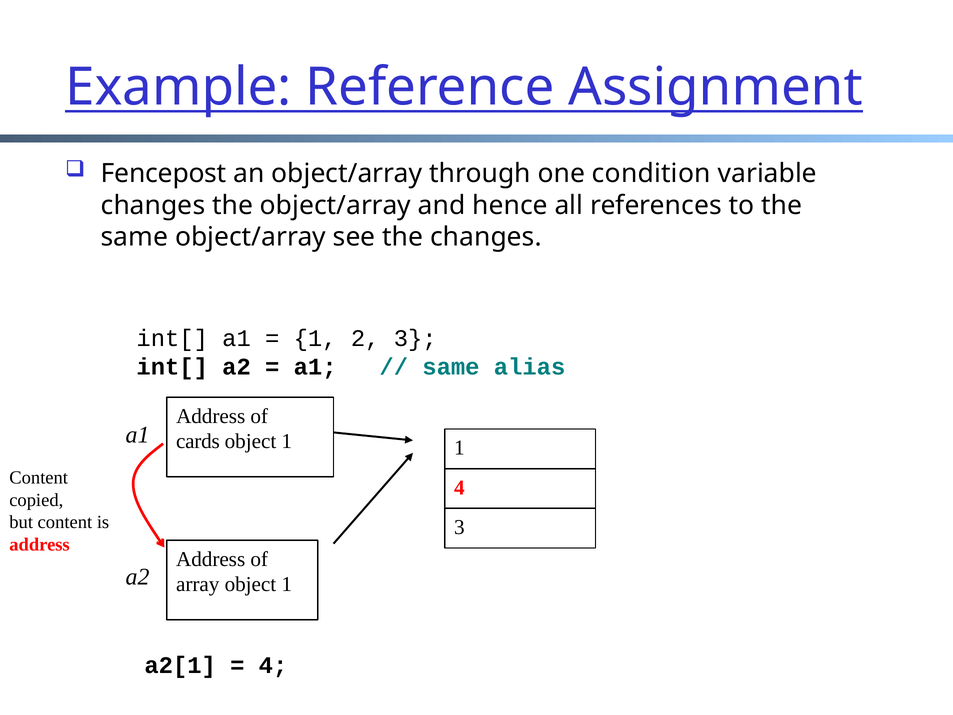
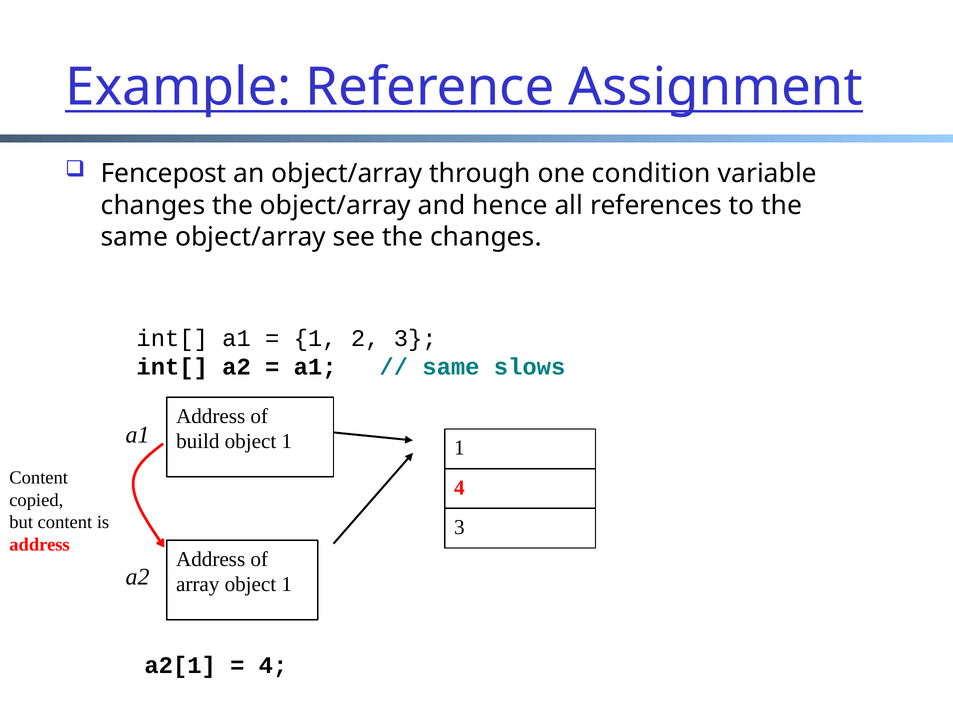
alias: alias -> slows (530, 367)
cards: cards -> build (198, 441)
